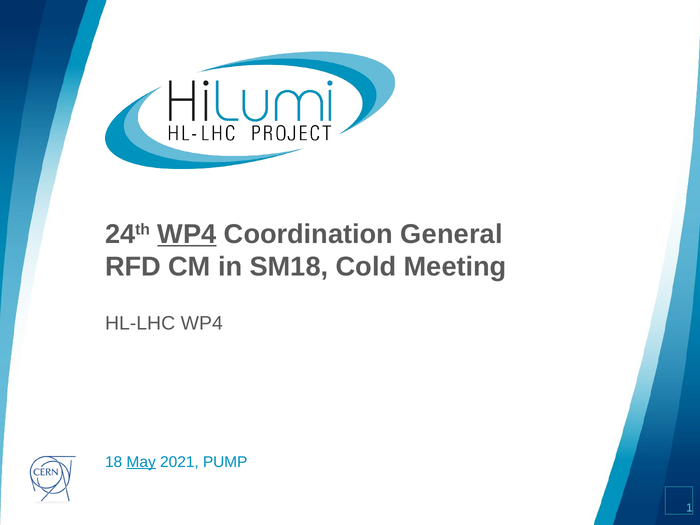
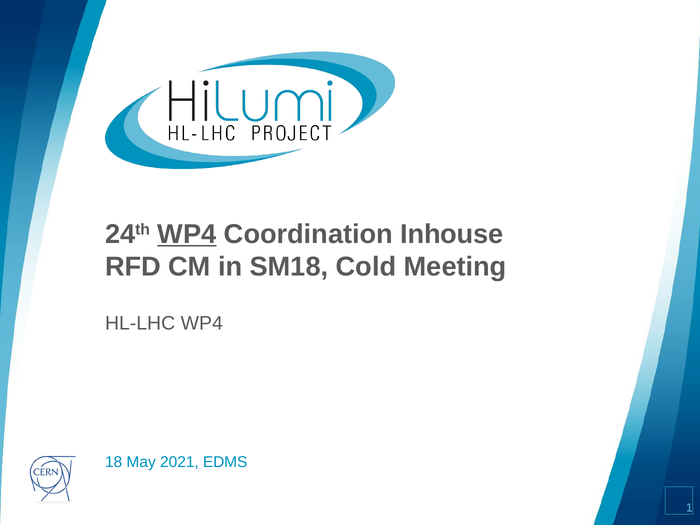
General: General -> Inhouse (452, 234)
May underline: present -> none (141, 462)
PUMP: PUMP -> EDMS (225, 462)
